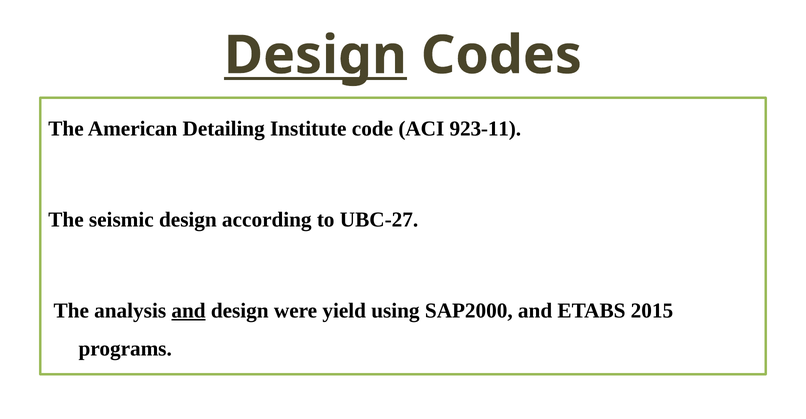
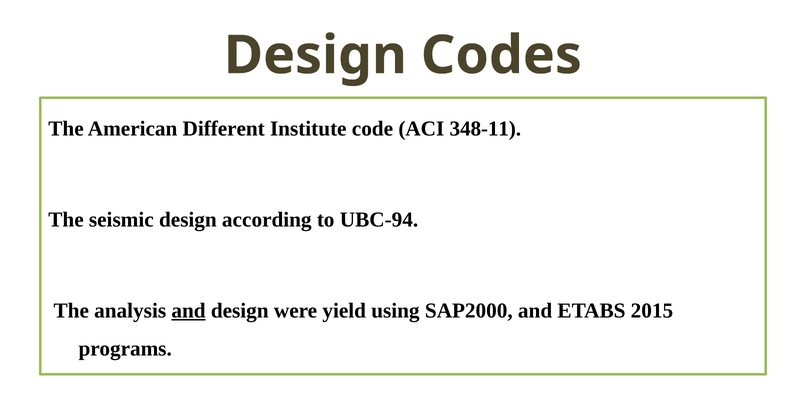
Design underline: present -> none (315, 55)
Detailing: Detailing -> Different (224, 129)
923-11: 923-11 -> 348-11 (485, 129)
UBC-27: UBC-27 -> UBC-94 (379, 220)
